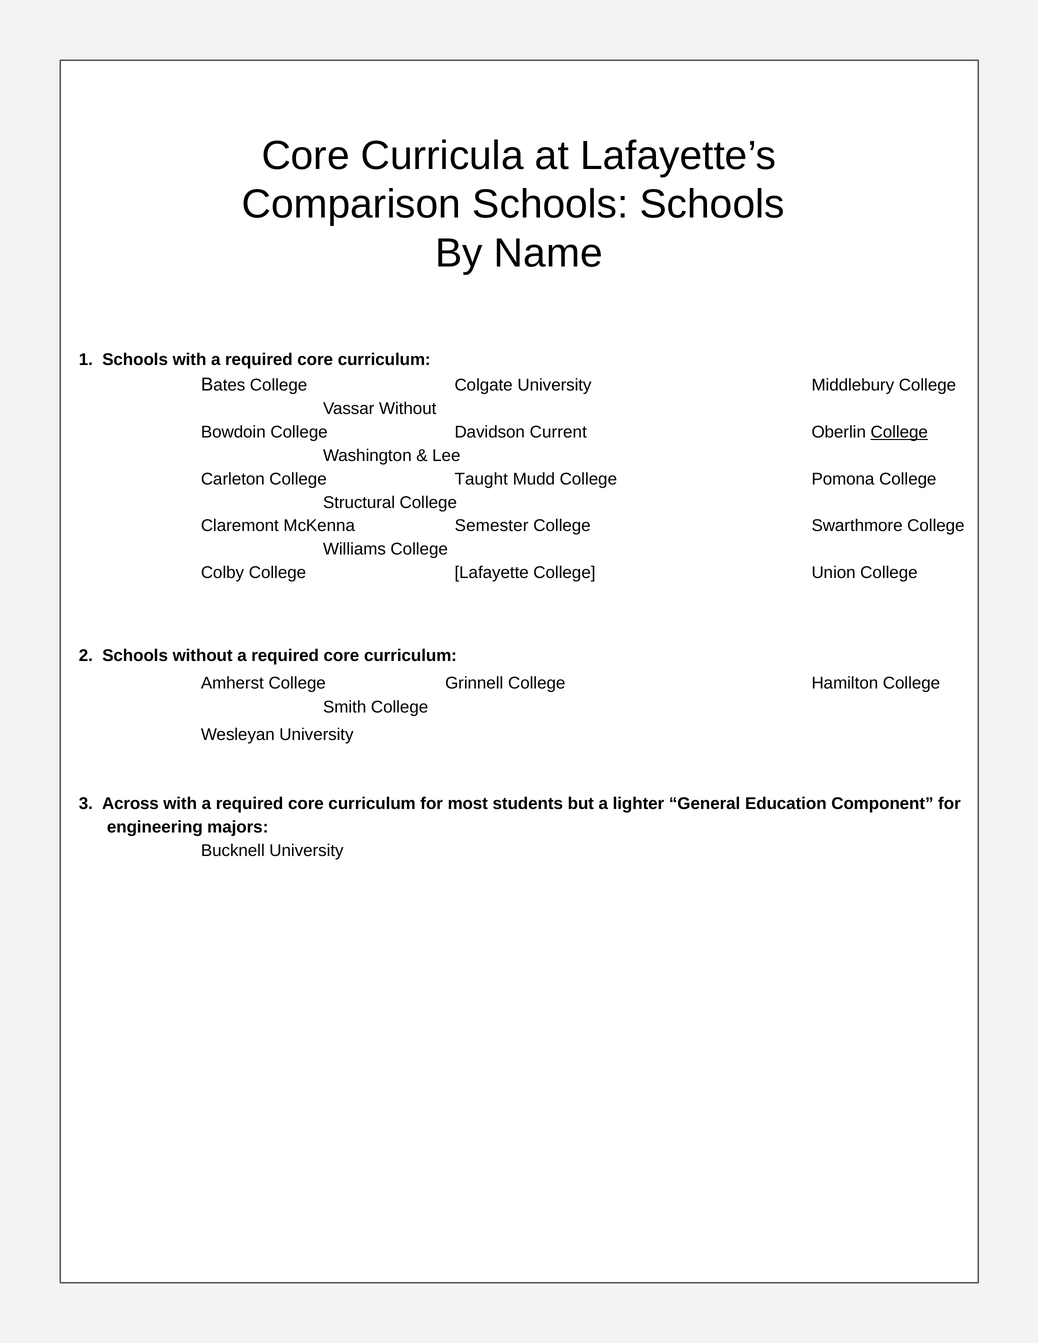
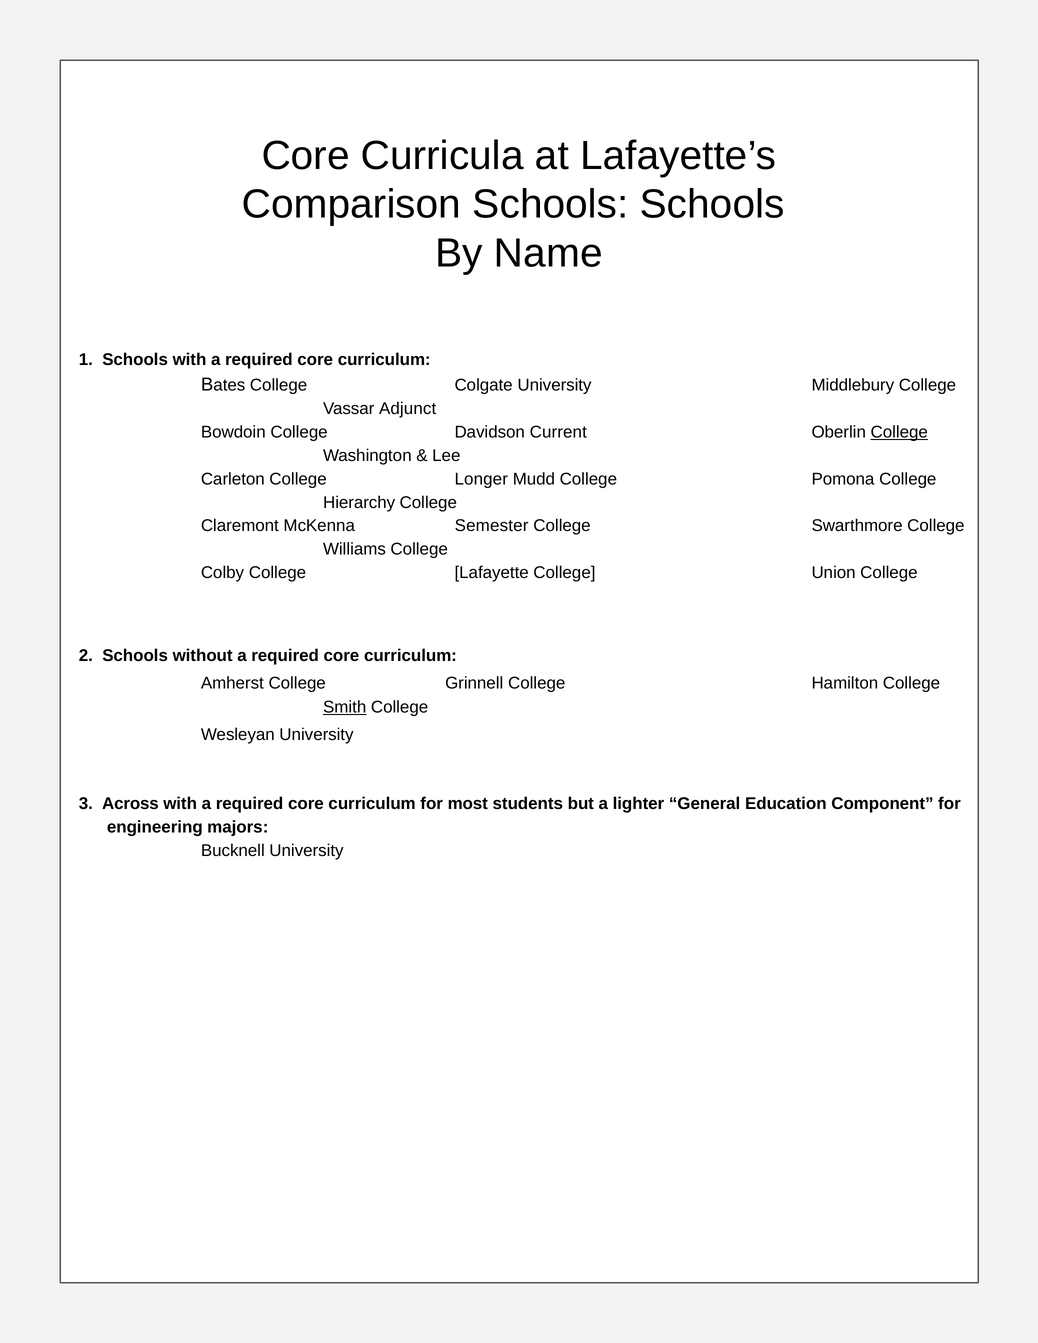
Vassar Without: Without -> Adjunct (408, 409)
Taught: Taught -> Longer (481, 479)
Structural: Structural -> Hierarchy (359, 503)
Smith underline: none -> present (345, 707)
